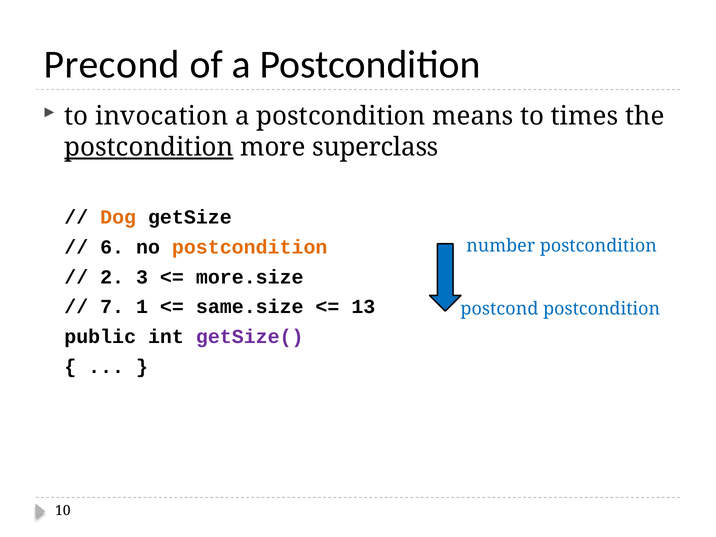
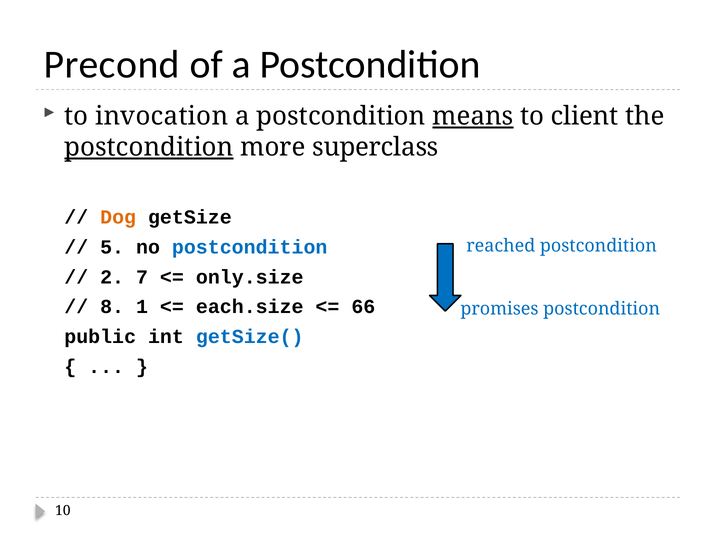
means underline: none -> present (473, 116)
times: times -> client (585, 116)
6: 6 -> 5 (112, 247)
postcondition colour: orange -> blue (250, 247)
number: number -> reached (501, 246)
3: 3 -> 7 (142, 277)
more.size: more.size -> only.size (250, 277)
7: 7 -> 8 (112, 307)
same.size: same.size -> each.size (250, 307)
13: 13 -> 66 (363, 307)
postcond: postcond -> promises (499, 309)
getSize( colour: purple -> blue (250, 337)
